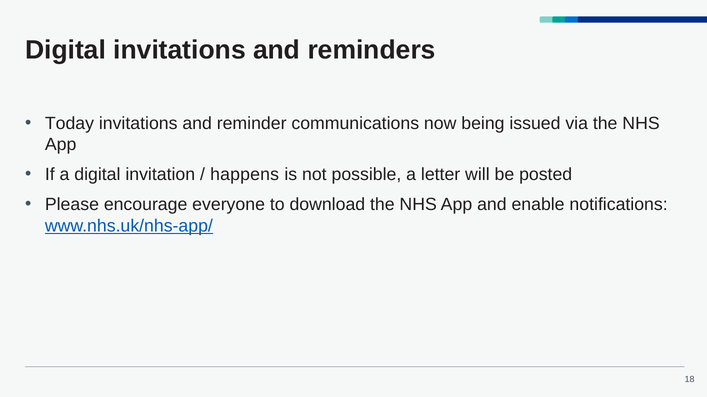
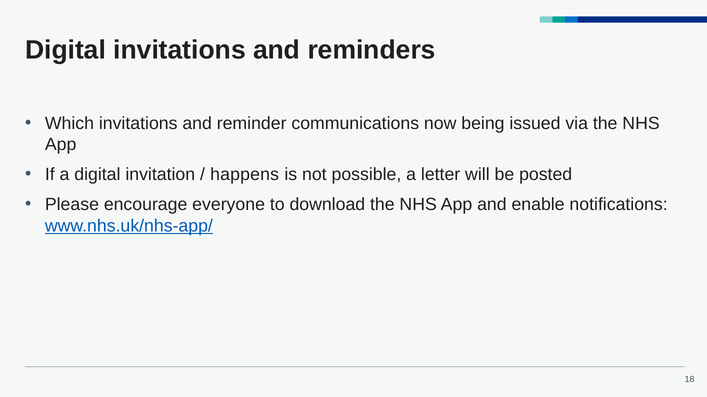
Today: Today -> Which (69, 124)
